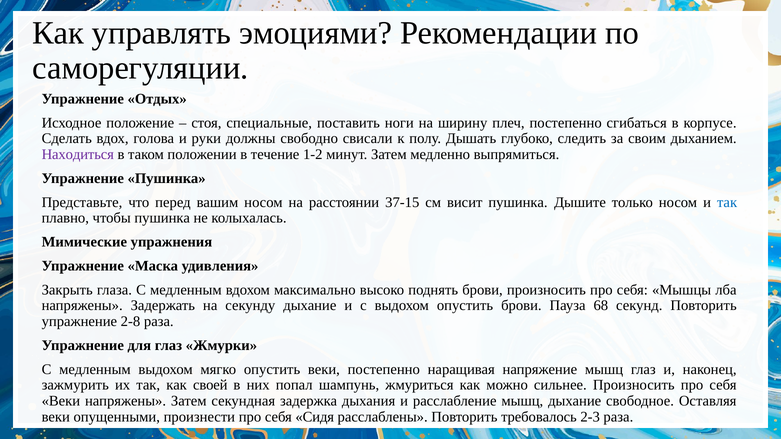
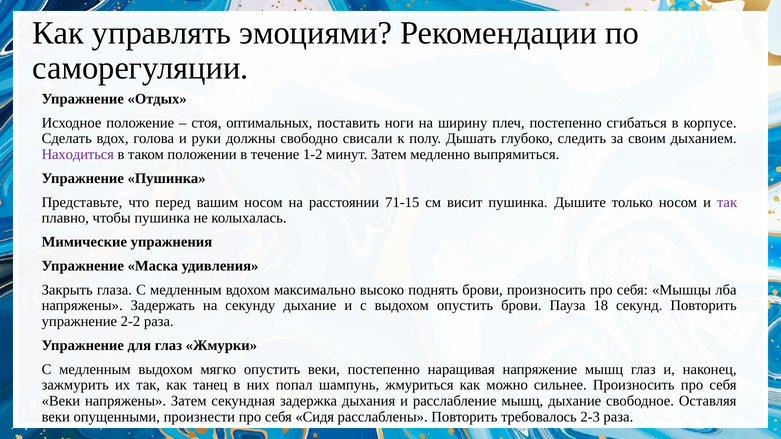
специальные: специальные -> оптимальных (269, 123)
37-15: 37-15 -> 71-15 (402, 202)
так colour: blue -> purple (727, 202)
68: 68 -> 18 (601, 306)
2-8: 2-8 -> 2-2 (130, 322)
своей: своей -> танец (210, 385)
